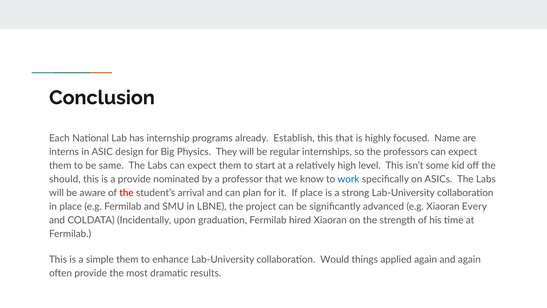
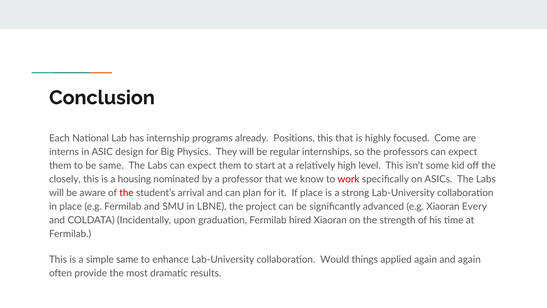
Establish: Establish -> Positions (294, 138)
Name: Name -> Come (447, 138)
should: should -> closely (65, 179)
a provide: provide -> housing (134, 179)
work colour: blue -> red (348, 179)
simple them: them -> same (127, 259)
